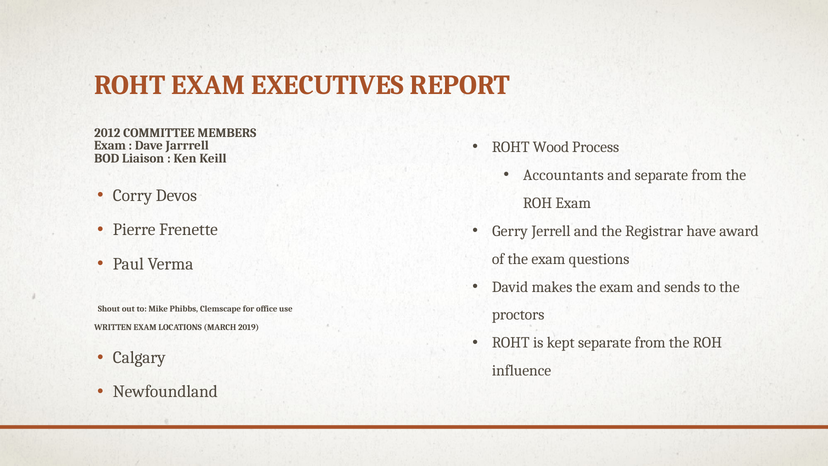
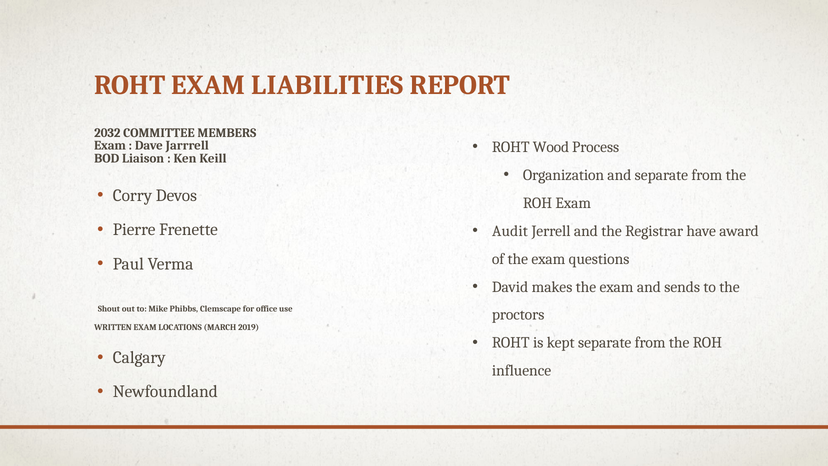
EXECUTIVES: EXECUTIVES -> LIABILITIES (327, 85)
2012: 2012 -> 2032 (107, 133)
Accountants: Accountants -> Organization (564, 175)
Gerry: Gerry -> Audit (510, 231)
